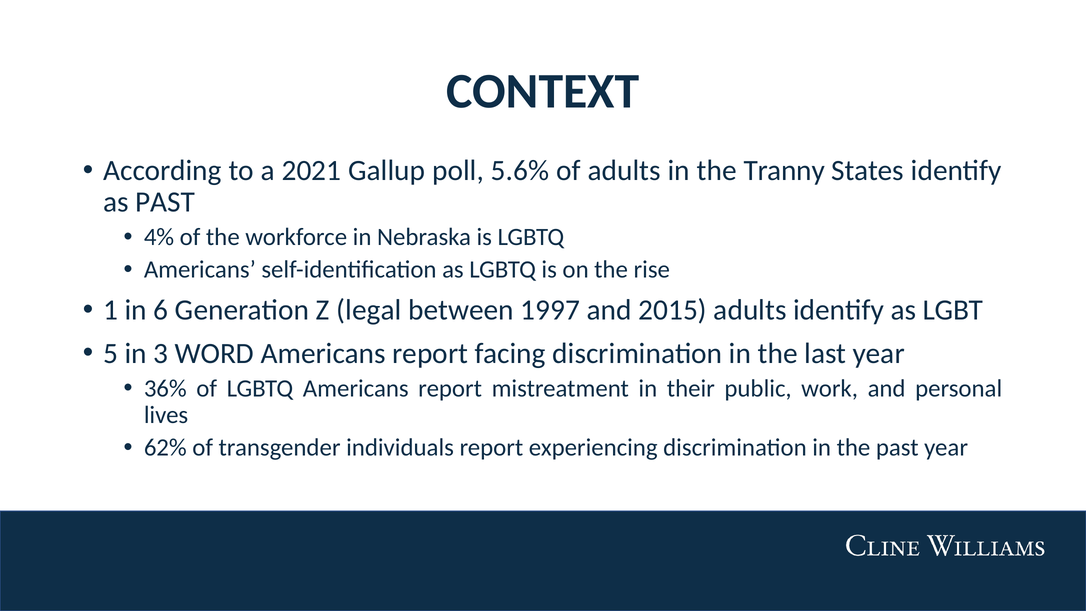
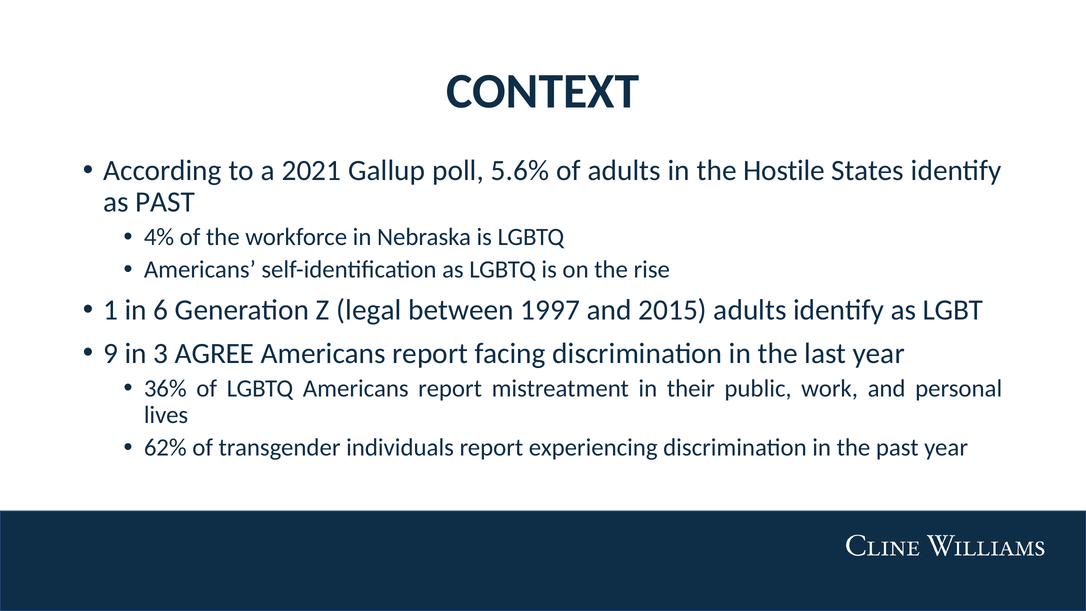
Tranny: Tranny -> Hostile (784, 170)
5: 5 -> 9 (111, 353)
WORD: WORD -> AGREE (215, 353)
